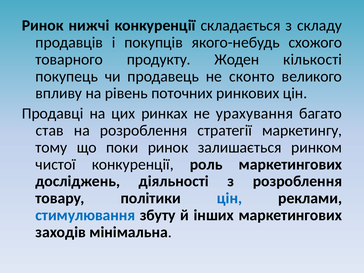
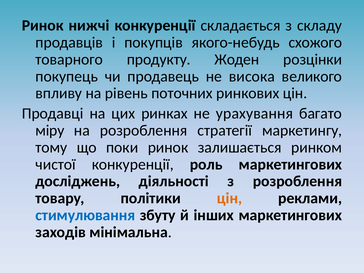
кількості: кількості -> розцінки (313, 59)
сконто: сконто -> висока (252, 76)
став: став -> міру (50, 130)
цін colour: blue -> orange (229, 198)
